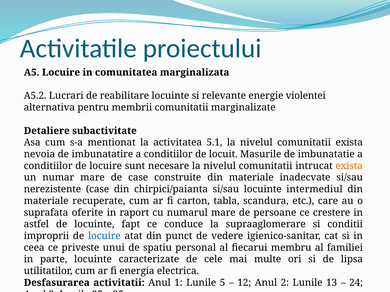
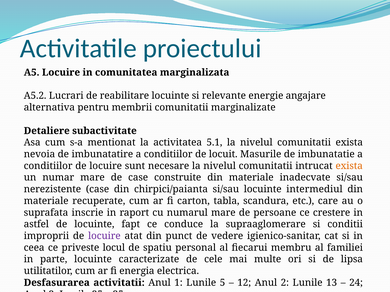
violentei: violentei -> angajare (306, 96)
oferite: oferite -> inscrie (87, 213)
locuire colour: blue -> purple (104, 236)
unui: unui -> locul (114, 248)
